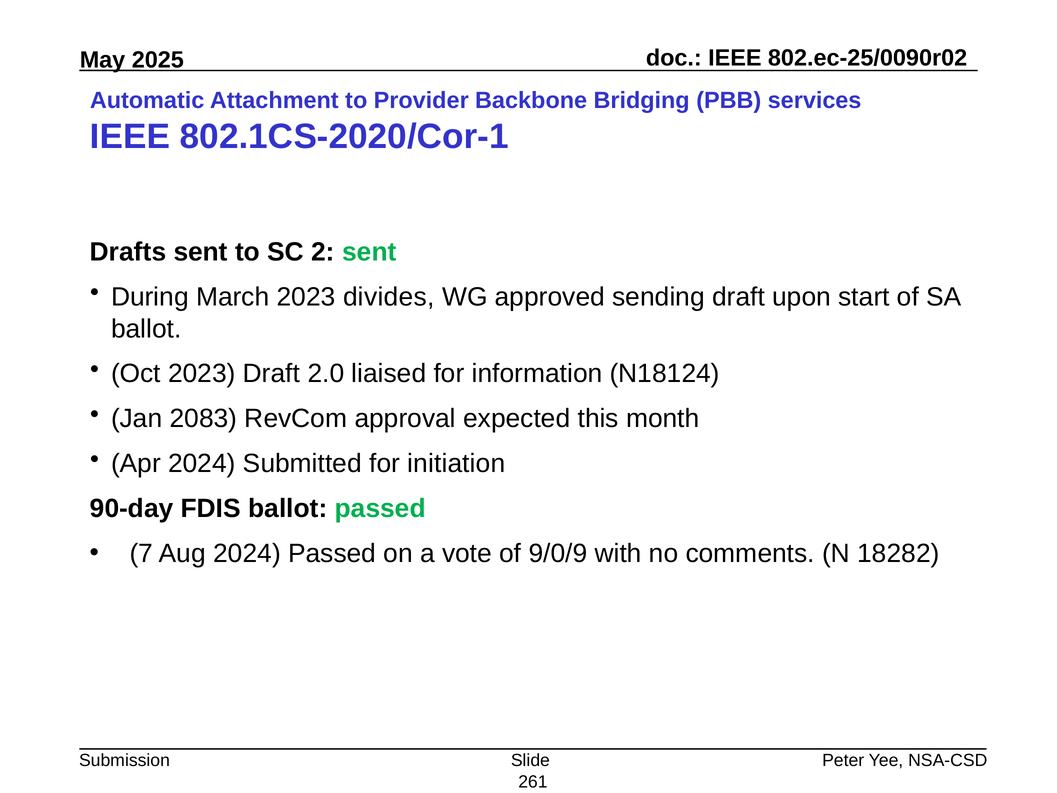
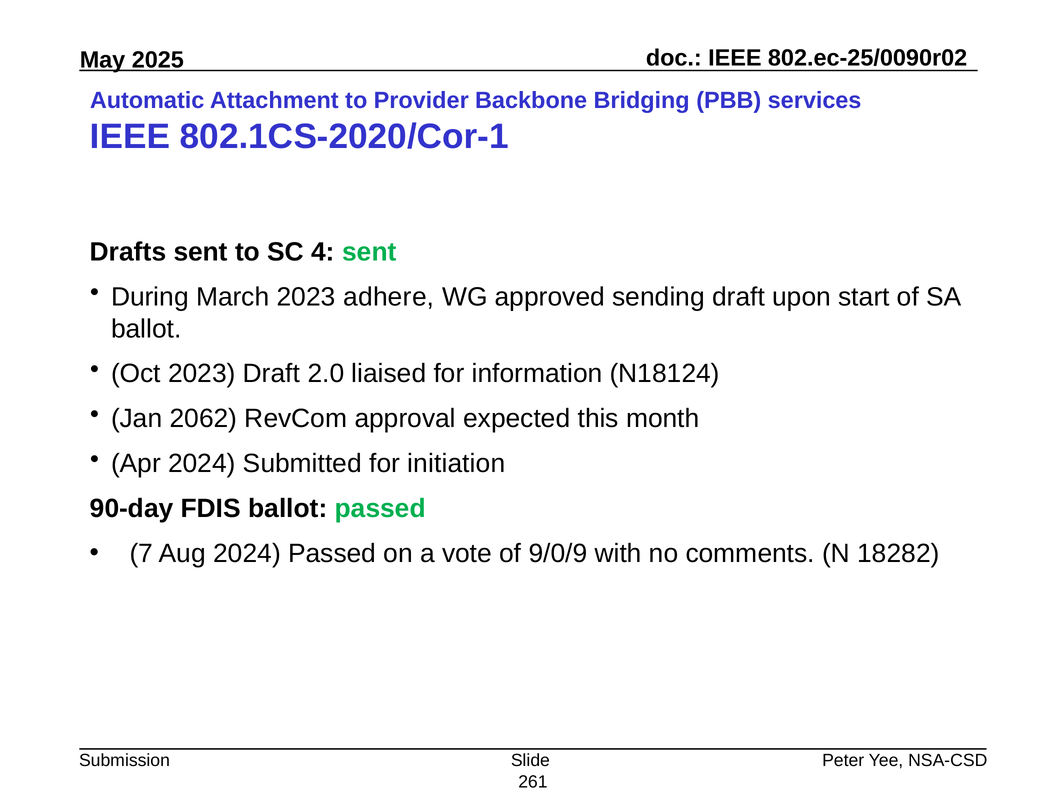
2: 2 -> 4 (323, 252)
divides: divides -> adhere (389, 297)
2083: 2083 -> 2062 (203, 419)
